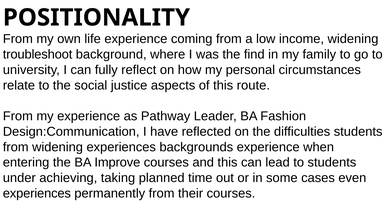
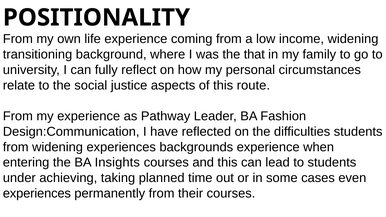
troubleshoot: troubleshoot -> transitioning (38, 54)
find: find -> that (254, 54)
Improve: Improve -> Insights (117, 163)
